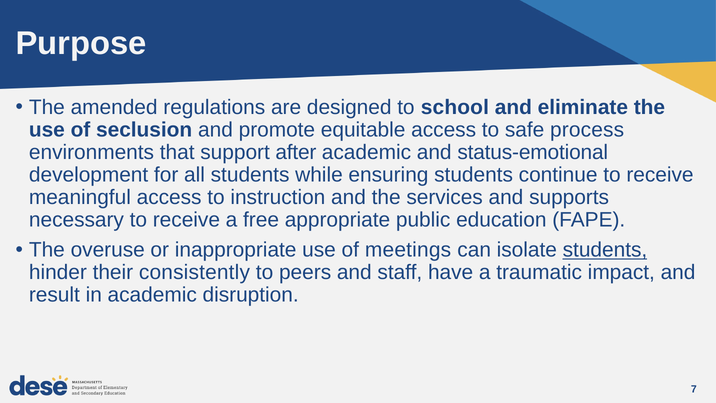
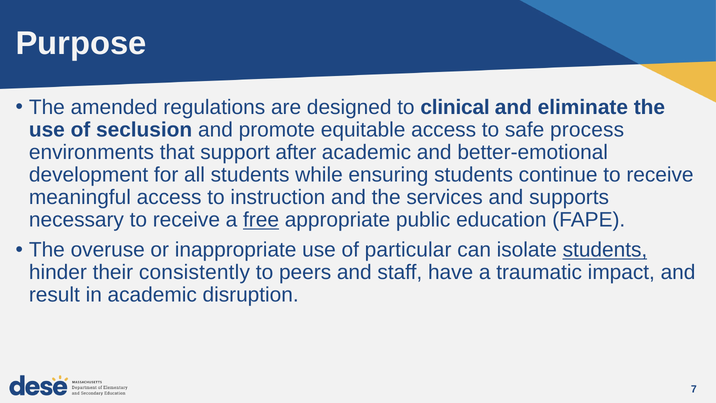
school: school -> clinical (455, 107)
status-emotional: status-emotional -> better-emotional (533, 152)
free underline: none -> present (261, 220)
meetings: meetings -> particular (408, 250)
